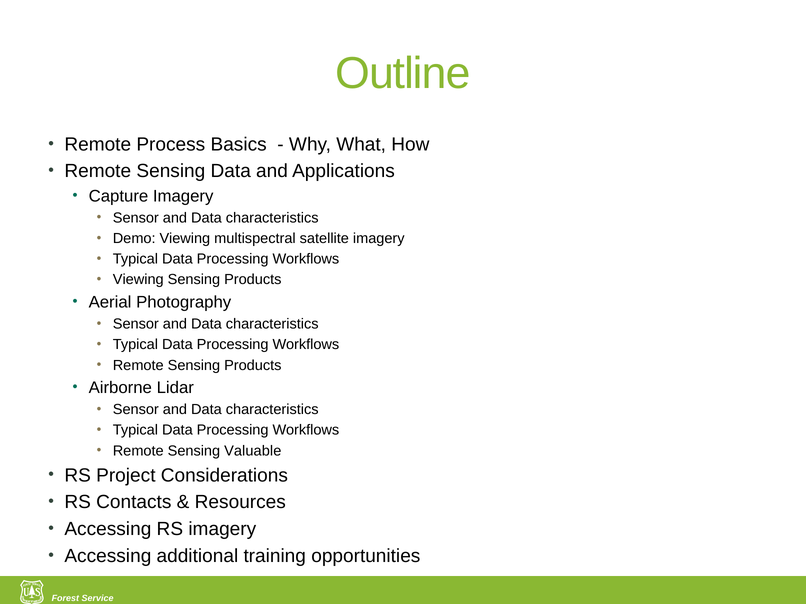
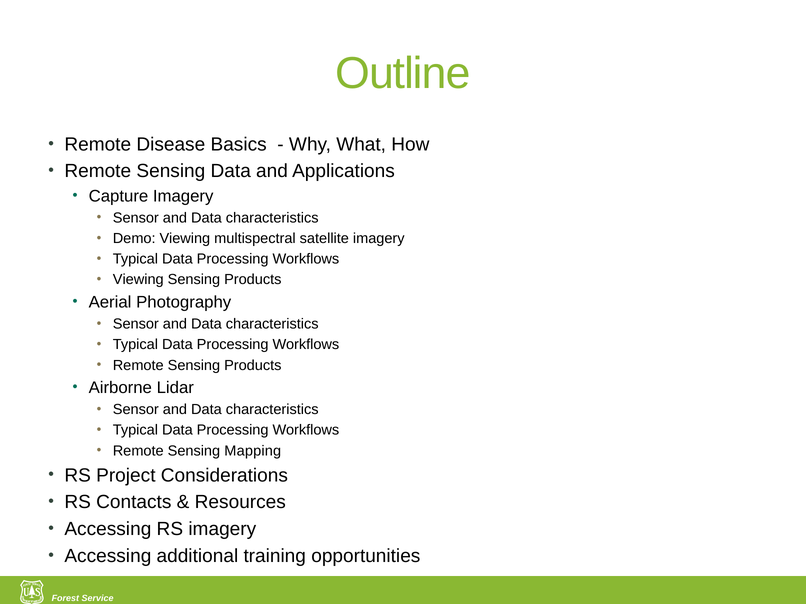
Process: Process -> Disease (171, 144)
Valuable: Valuable -> Mapping (253, 451)
